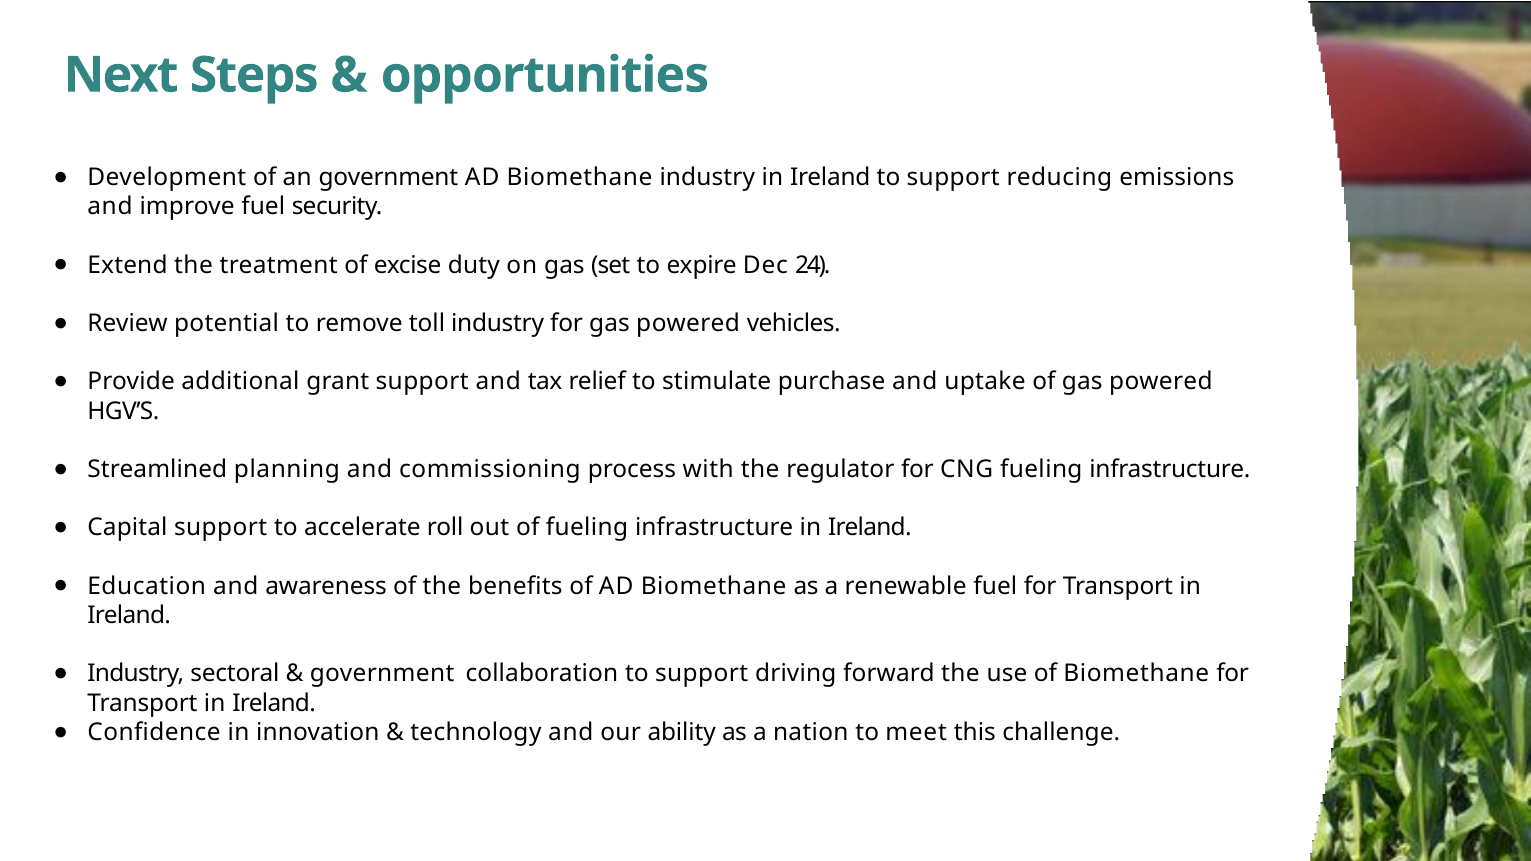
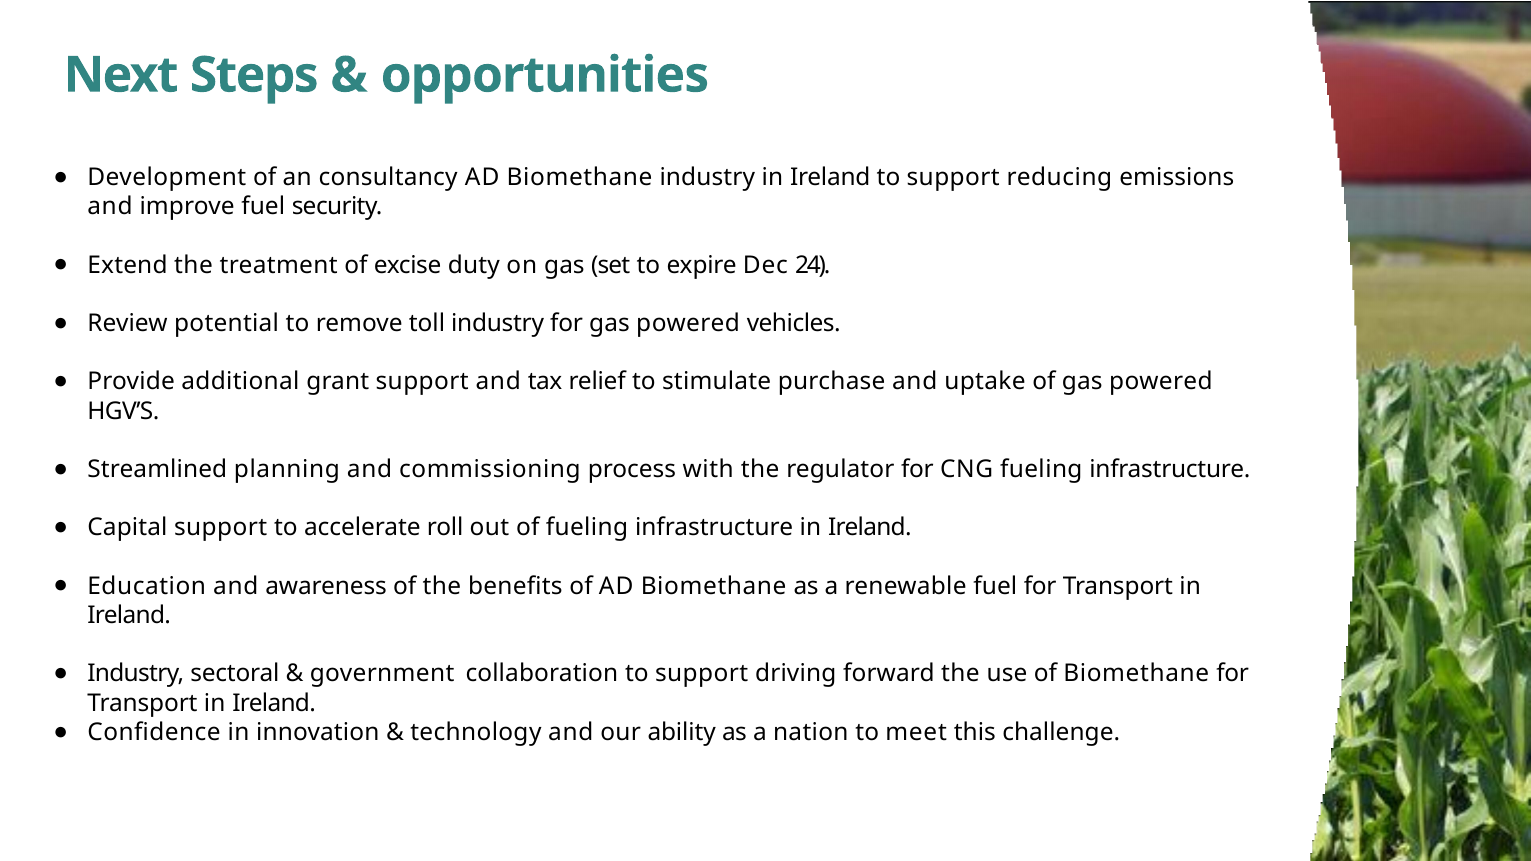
an government: government -> consultancy (388, 178)
